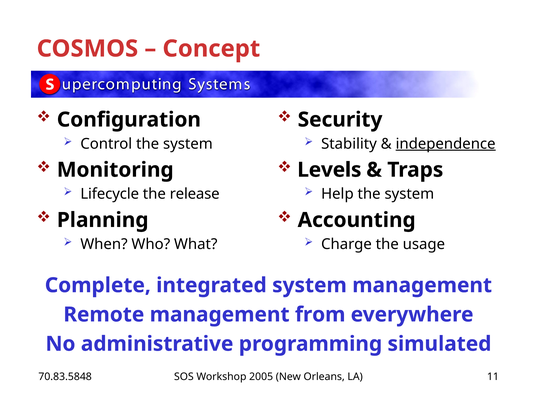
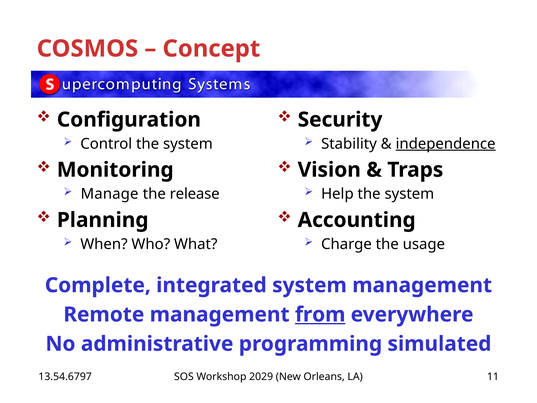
Levels: Levels -> Vision (329, 170)
Lifecycle: Lifecycle -> Manage (110, 194)
from underline: none -> present (320, 314)
70.83.5848: 70.83.5848 -> 13.54.6797 (65, 377)
2005: 2005 -> 2029 (261, 377)
